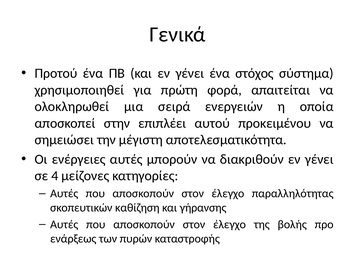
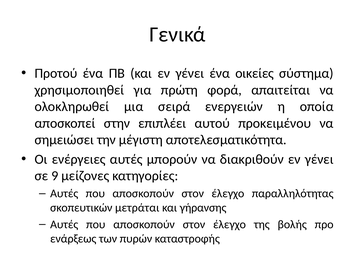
στόχος: στόχος -> οικείες (255, 73)
4: 4 -> 9 (55, 175)
καθίζηση: καθίζηση -> μετράται (137, 207)
